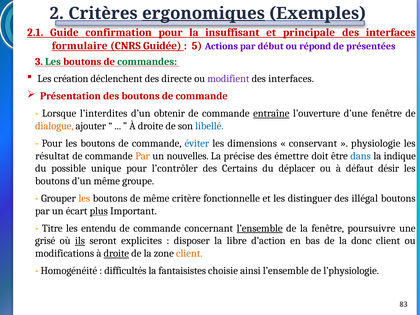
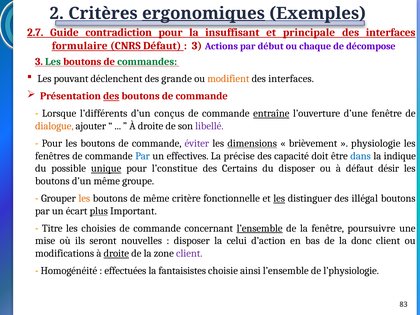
2.1: 2.1 -> 2.7 (35, 32)
confirmation: confirmation -> contradiction (119, 32)
CNRS Guidée: Guidée -> Défaut (162, 46)
5: 5 -> 3 (197, 46)
répond: répond -> chaque (315, 46)
présentées: présentées -> décompose (371, 46)
création: création -> pouvant (71, 79)
directe: directe -> grande (177, 79)
modifient colour: purple -> orange (228, 79)
des underline: none -> present (111, 96)
l’interdites: l’interdites -> l’différents (104, 113)
obtenir: obtenir -> conçus (169, 113)
libellé colour: blue -> purple (209, 126)
éviter colour: blue -> purple (197, 143)
dimensions underline: none -> present (252, 143)
conservant: conservant -> brièvement (313, 143)
résultat: résultat -> fenêtres (52, 156)
Par colour: orange -> blue (143, 156)
nouvelles: nouvelles -> effectives (188, 156)
émettre: émettre -> capacité (292, 156)
unique underline: none -> present (106, 169)
l’contrôler: l’contrôler -> l’constitue (175, 169)
du déplacer: déplacer -> disposer (297, 169)
les underline: none -> present (279, 198)
entendu: entendu -> choisies (99, 228)
grisé: grisé -> mise (45, 241)
ils underline: present -> none (80, 241)
explicites: explicites -> nouvelles (142, 241)
libre: libre -> celui (237, 241)
client colour: orange -> purple (189, 253)
difficultés: difficultés -> effectuées (125, 271)
